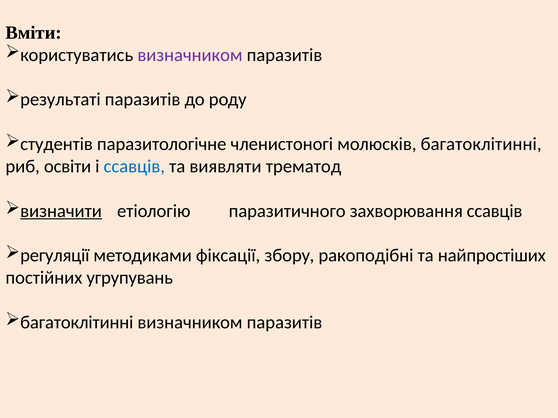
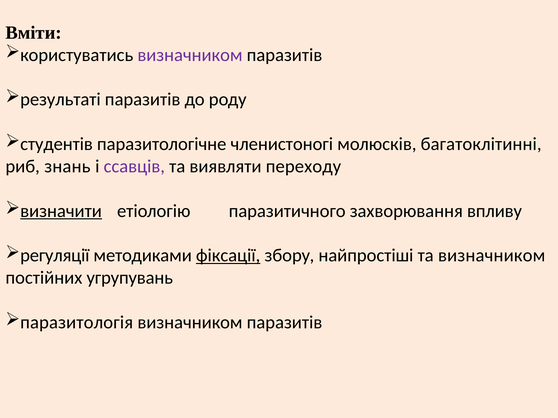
освіти: освіти -> знань (67, 167)
ссавців colour: blue -> purple (134, 167)
трематод: трематод -> переходу (303, 167)
захворювання ссавців: ссавців -> впливу (494, 211)
фіксації underline: none -> present (228, 256)
ракоподібні: ракоподібні -> найпростіші (366, 256)
та найпростіших: найпростіших -> визначником (492, 256)
багатоклітинні: багатоклітинні -> паразитологія (77, 323)
